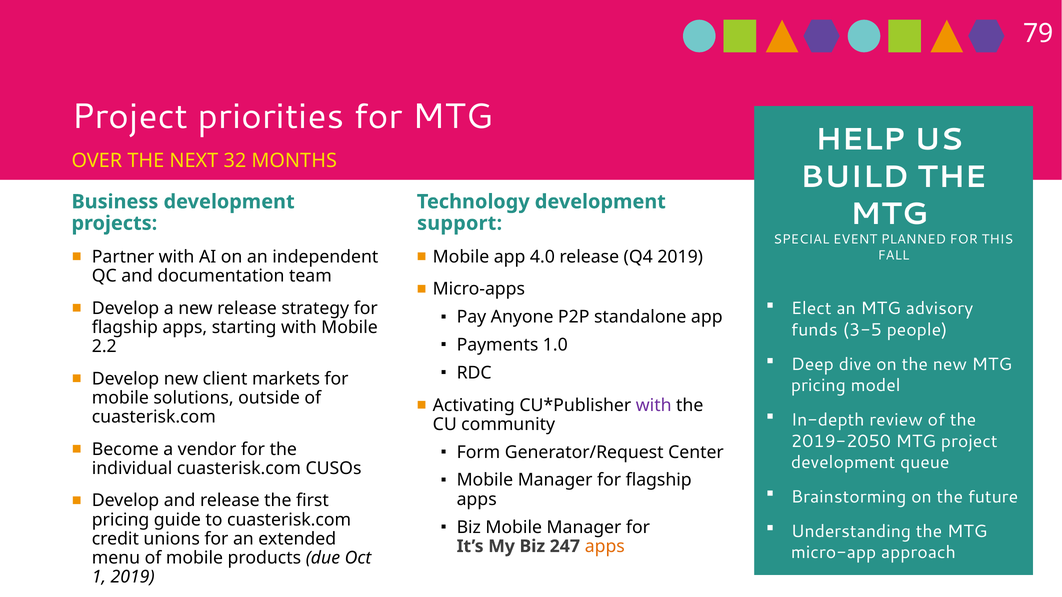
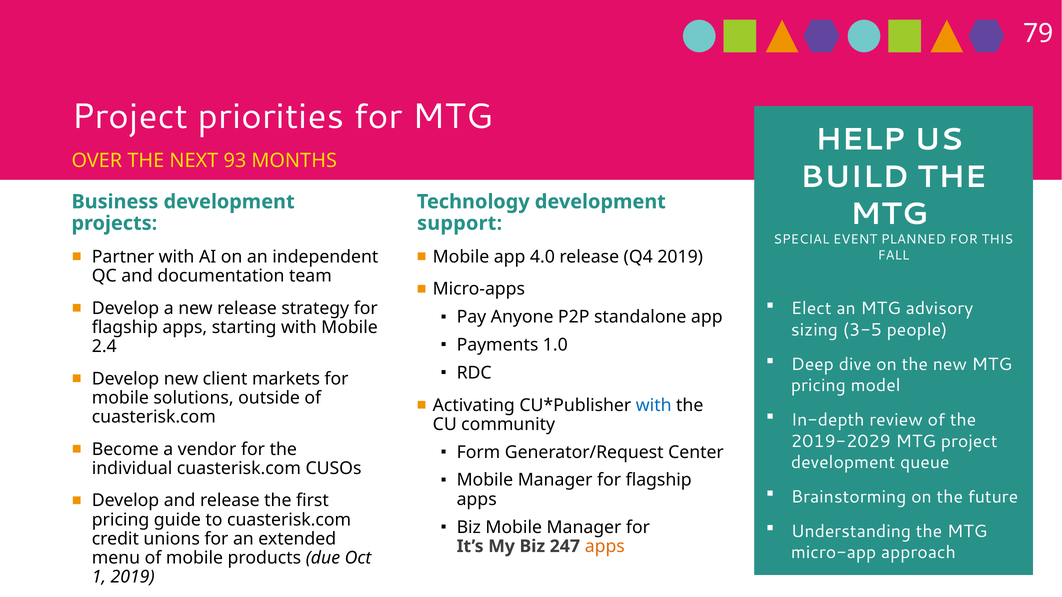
32: 32 -> 93 (235, 161)
funds: funds -> sizing (814, 330)
2.2: 2.2 -> 2.4 (104, 347)
with colour: purple -> blue (654, 405)
2019-2050: 2019-2050 -> 2019-2029 (841, 442)
